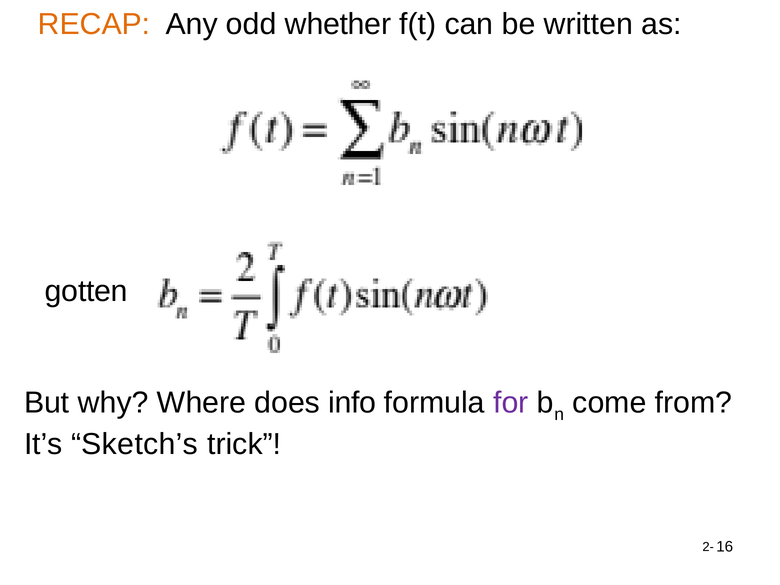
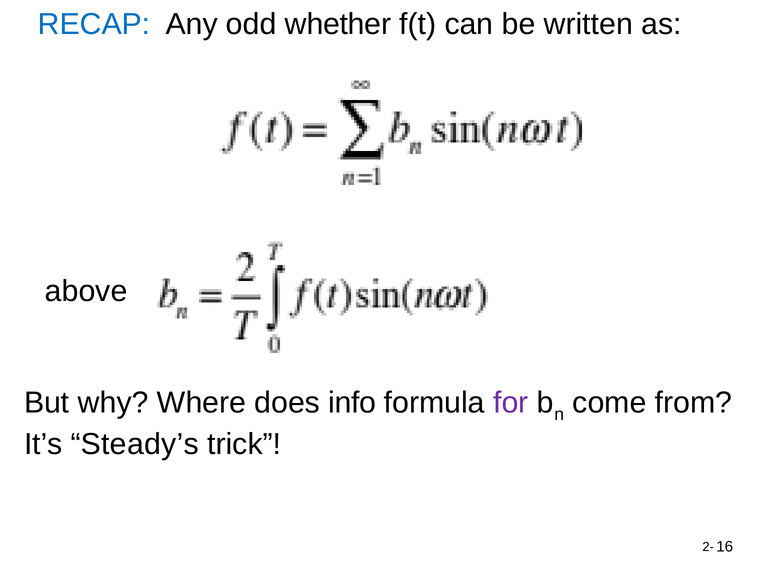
RECAP colour: orange -> blue (94, 24)
gotten: gotten -> above (86, 291)
Sketch’s: Sketch’s -> Steady’s (135, 444)
